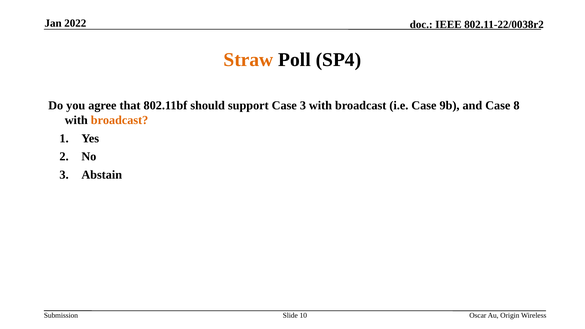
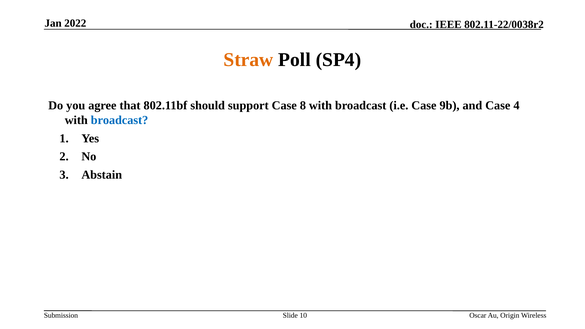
Case 3: 3 -> 8 (303, 105)
8: 8 -> 4 (516, 105)
broadcast colour: orange -> blue (120, 120)
